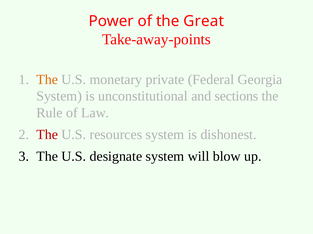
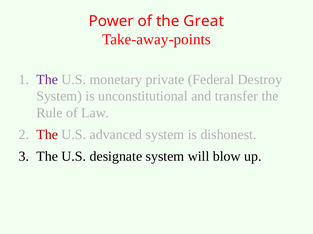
The colour: orange -> purple (47, 80)
Georgia: Georgia -> Destroy (260, 80)
sections: sections -> transfer (236, 96)
resources: resources -> advanced (116, 135)
